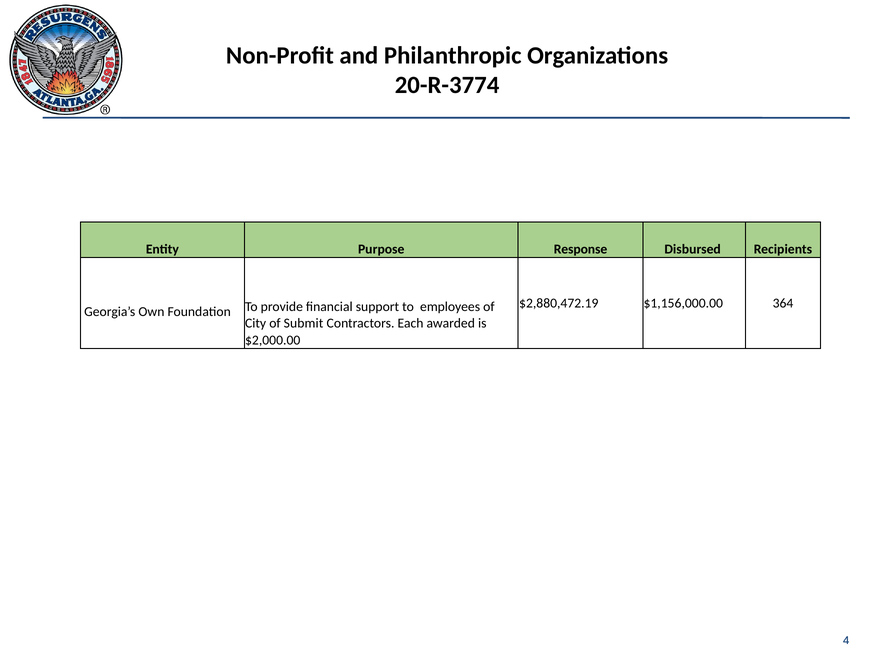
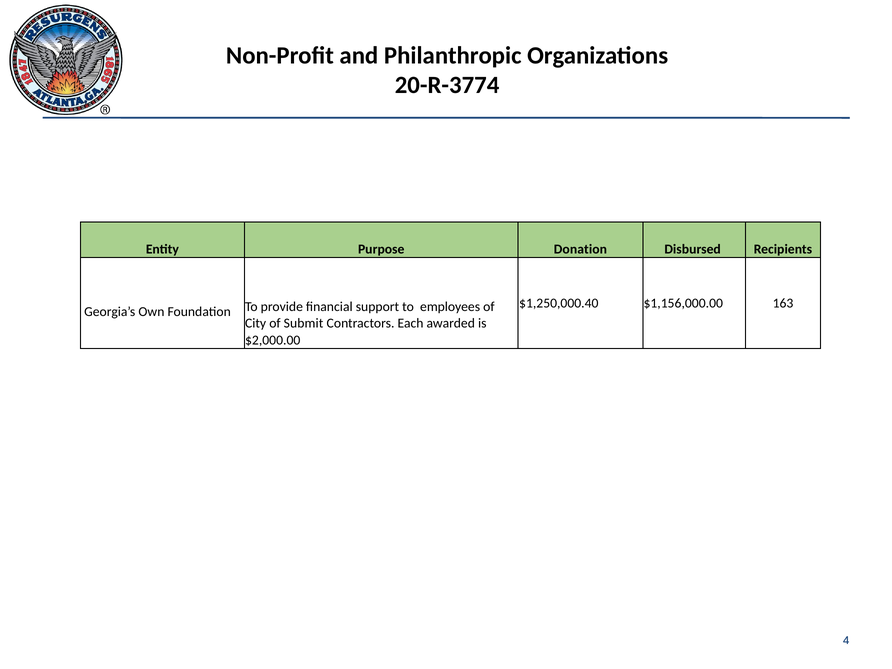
Response: Response -> Donation (580, 249)
$2,880,472.19: $2,880,472.19 -> $1,250,000.40 (559, 303)
364: 364 -> 163 (783, 303)
